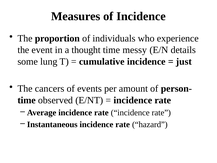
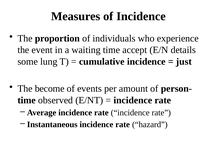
thought: thought -> waiting (86, 50)
messy: messy -> accept (135, 50)
cancers: cancers -> become (50, 88)
